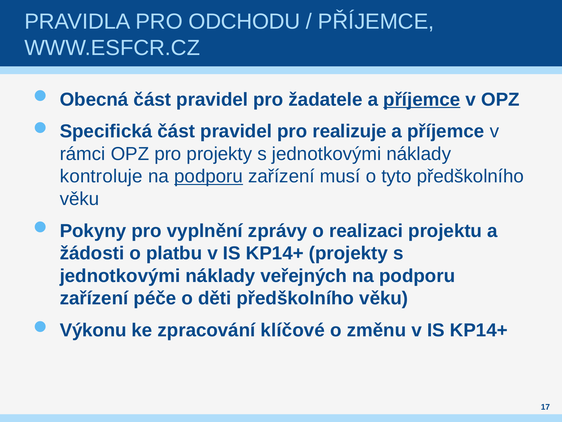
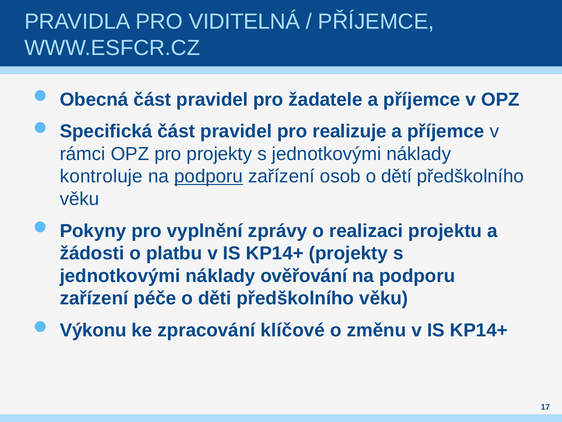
ODCHODU: ODCHODU -> VIDITELNÁ (244, 22)
příjemce underline: present -> none (422, 99)
musí: musí -> osob (340, 176)
tyto: tyto -> dětí (397, 176)
veřejných: veřejných -> ověřování (304, 276)
